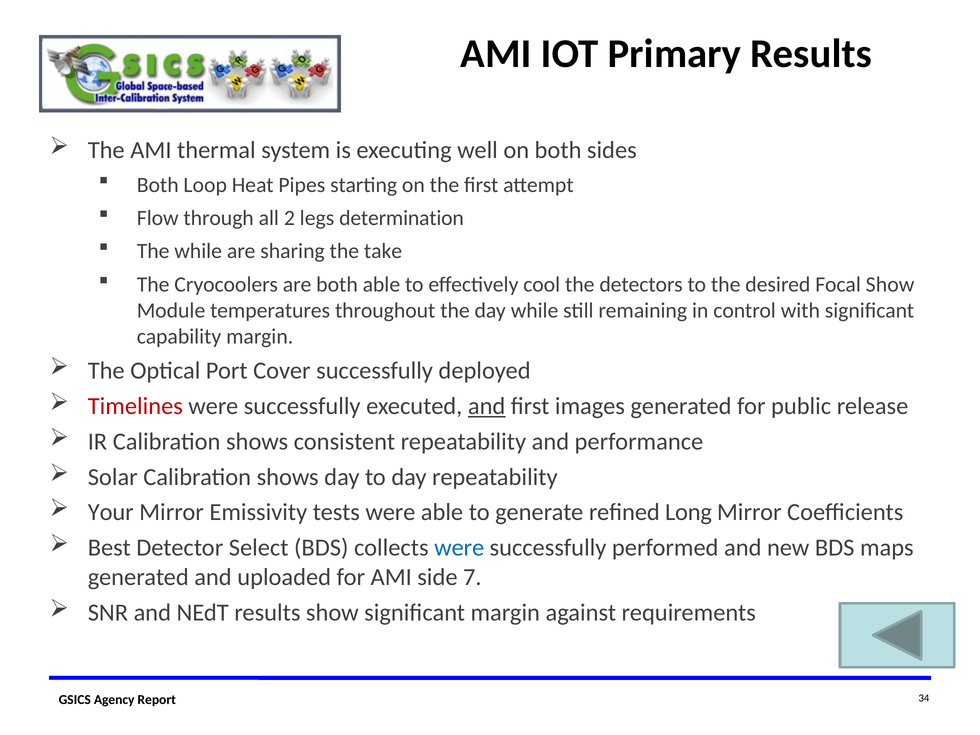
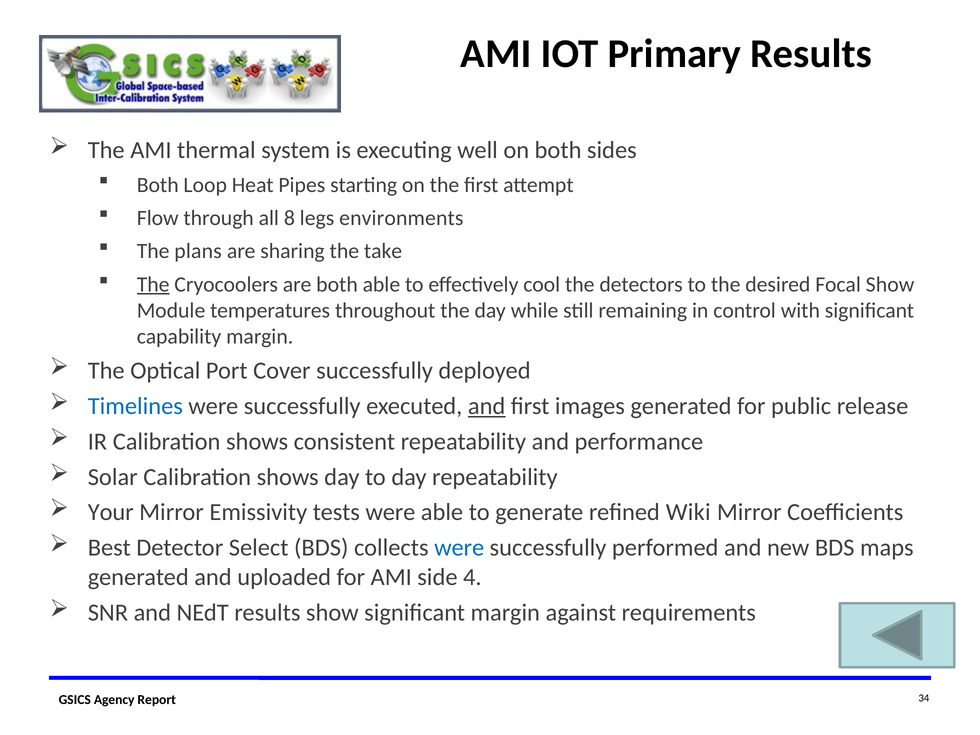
2: 2 -> 8 (289, 218)
determination: determination -> environments (401, 218)
The while: while -> plans (198, 251)
The underline: none -> present (153, 285)
Timelines colour: red -> blue (135, 406)
Long: Long -> Wiki (688, 512)
7: 7 -> 4 (472, 577)
